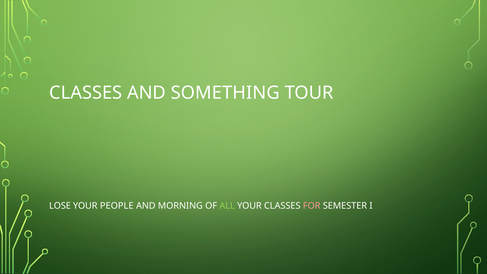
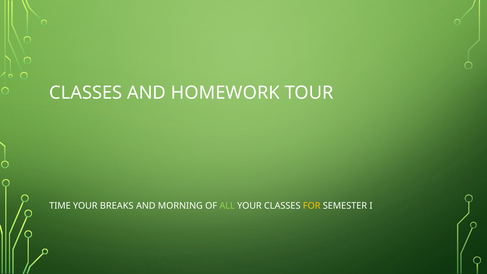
SOMETHING: SOMETHING -> HOMEWORK (225, 93)
LOSE: LOSE -> TIME (60, 206)
PEOPLE: PEOPLE -> BREAKS (117, 206)
FOR colour: pink -> yellow (312, 206)
